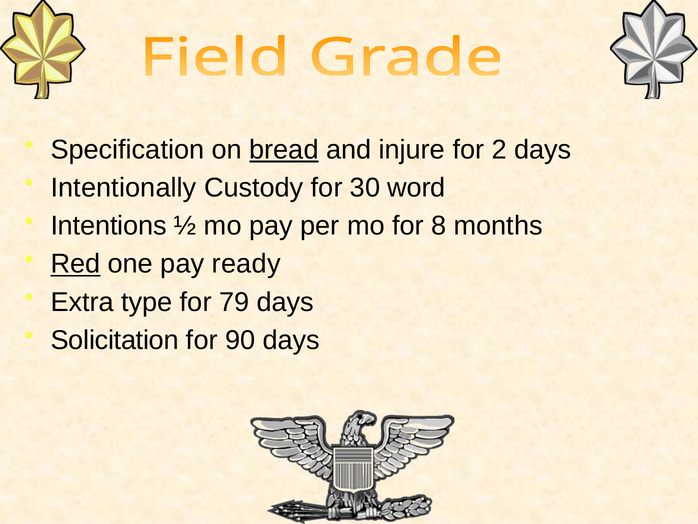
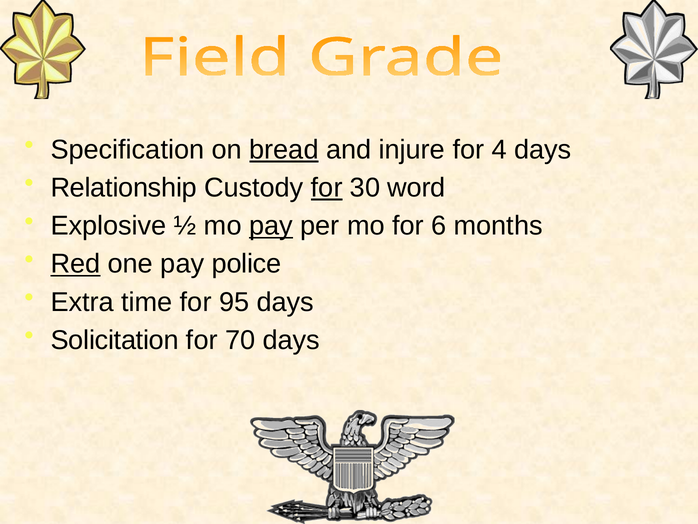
2: 2 -> 4 (499, 150)
Intentionally: Intentionally -> Relationship (124, 188)
for underline: none -> present (327, 188)
Intentions: Intentions -> Explosive (109, 226)
pay underline: none -> present (271, 226)
8: 8 -> 6 (439, 226)
ready: ready -> police (246, 264)
type: type -> time (147, 302)
79: 79 -> 95 (234, 302)
90: 90 -> 70 (240, 340)
